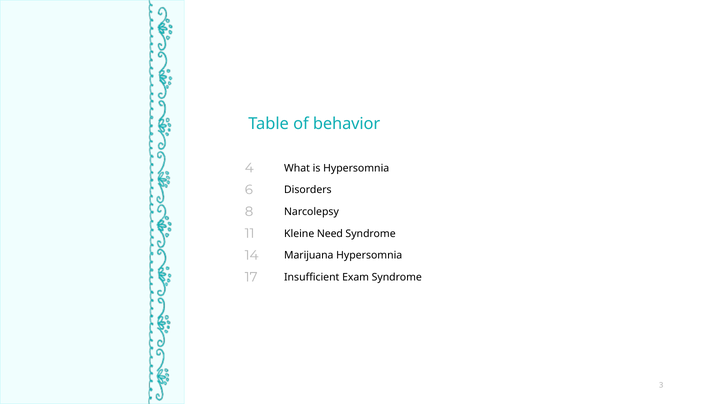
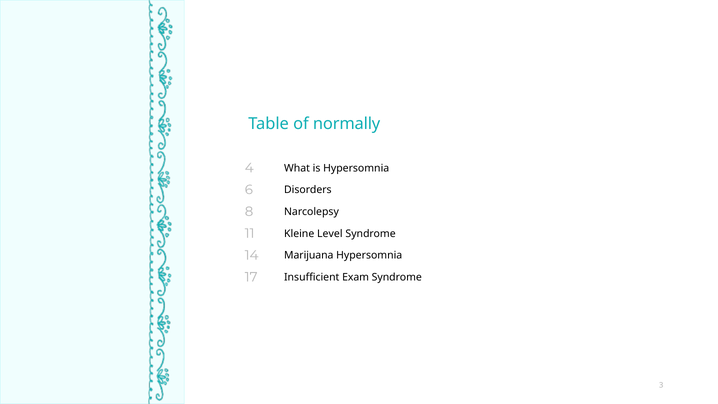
behavior: behavior -> normally (347, 124)
Need: Need -> Level (330, 234)
